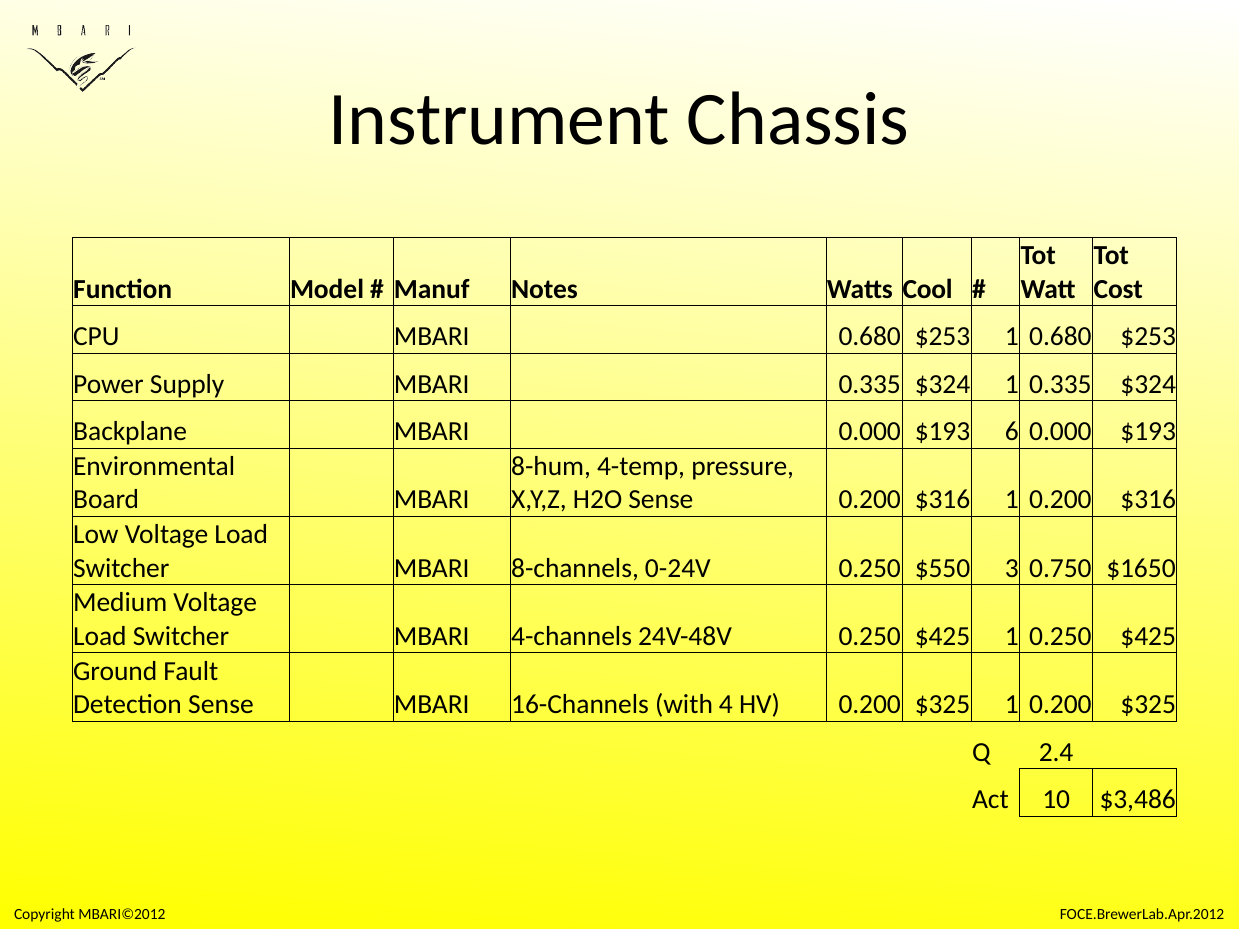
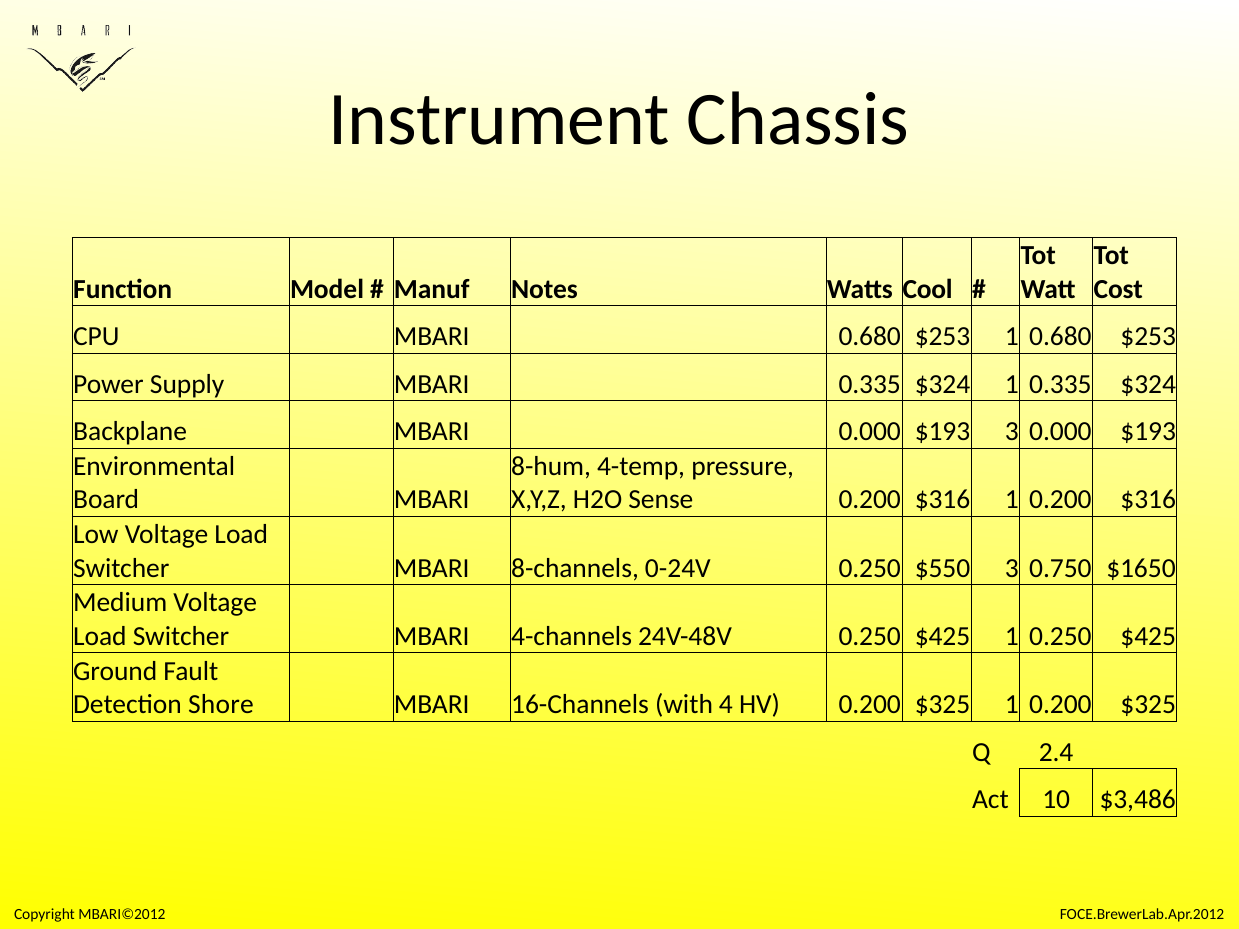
$193 6: 6 -> 3 (1012, 432)
Detection Sense: Sense -> Shore (221, 705)
